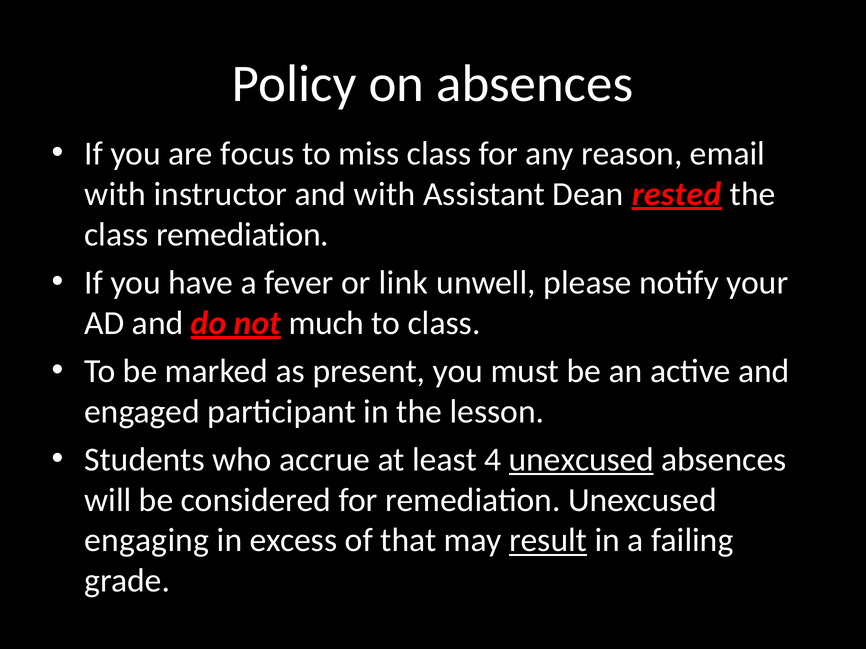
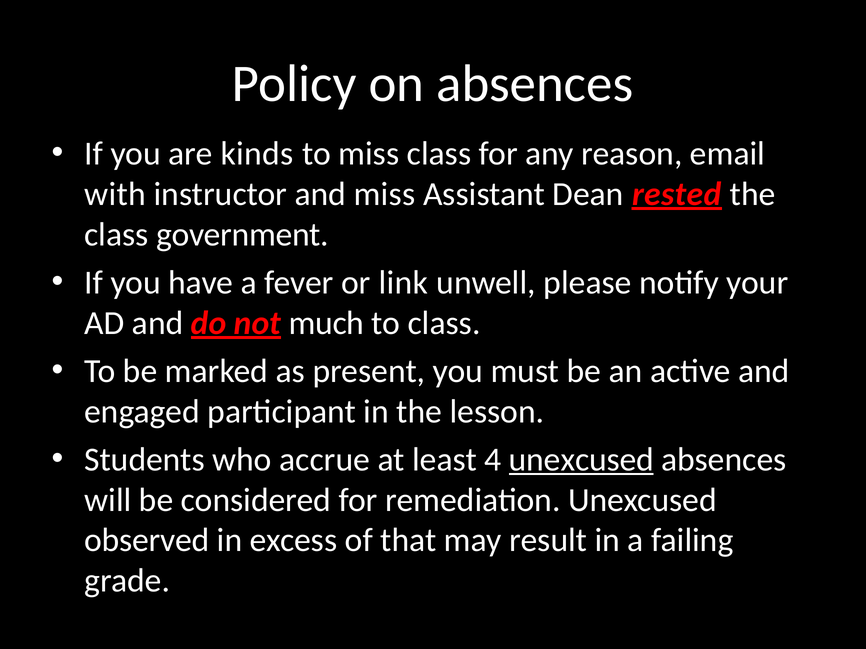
focus: focus -> kinds (257, 154)
and with: with -> miss (384, 194)
class remediation: remediation -> government (242, 235)
engaging: engaging -> observed (147, 541)
result underline: present -> none (548, 541)
